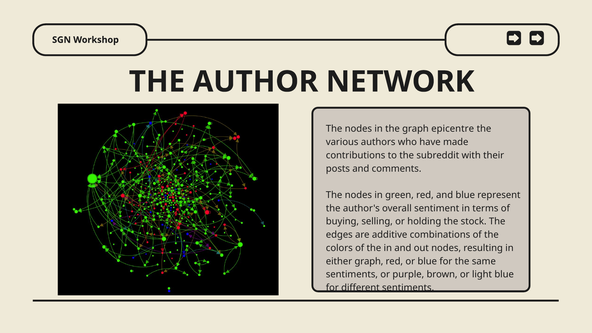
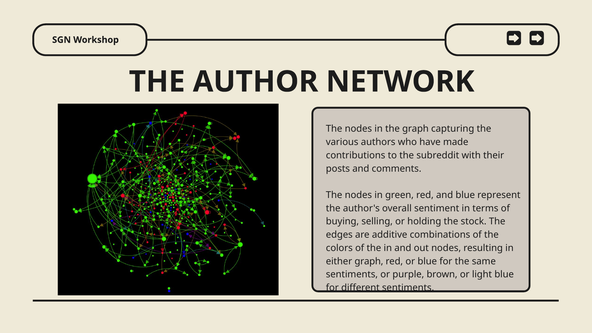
epicentre: epicentre -> capturing (453, 129)
